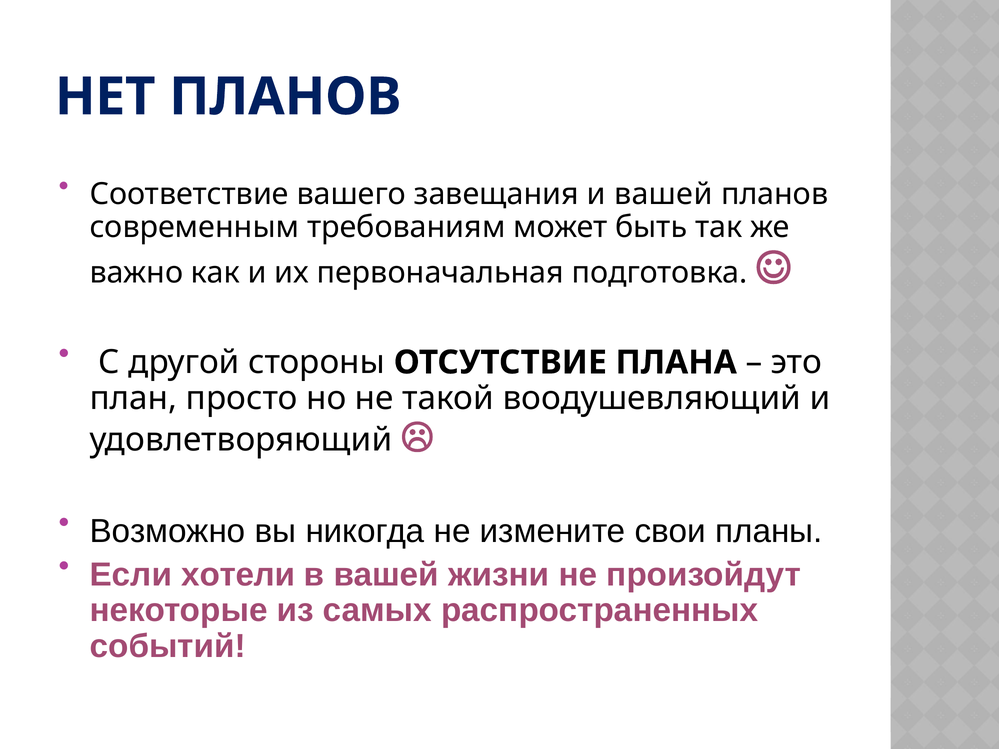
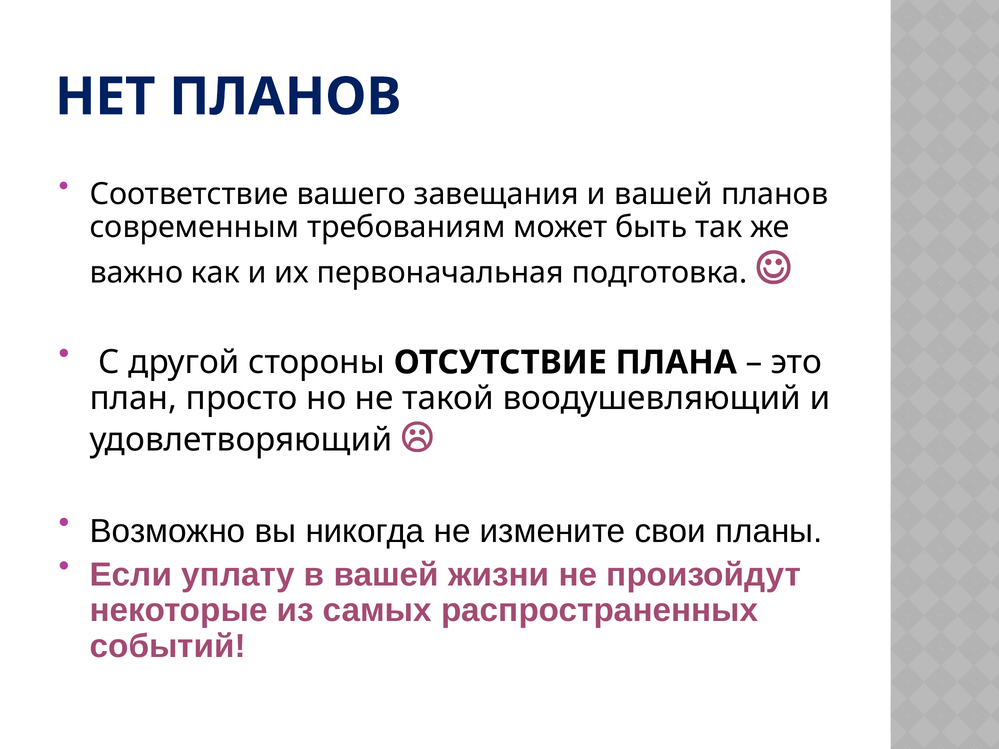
хотели: хотели -> уплату (238, 575)
